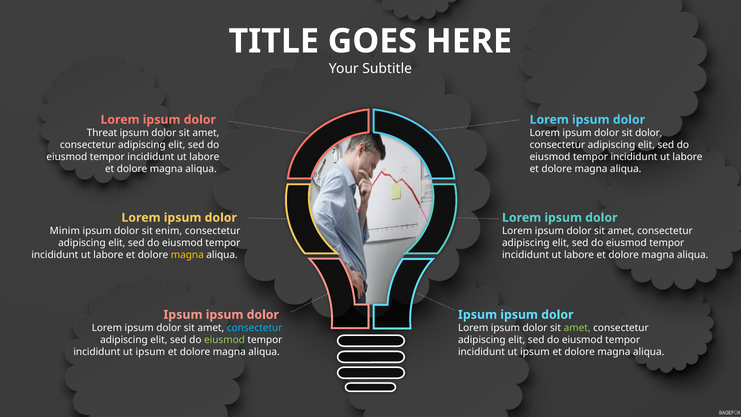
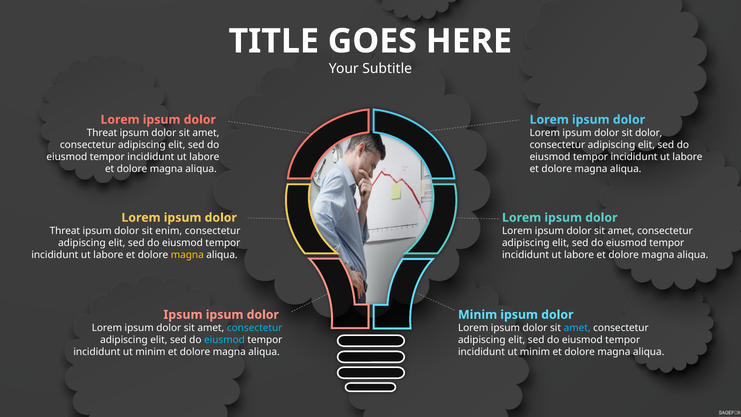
Minim: Minim -> Threat (65, 231)
Ipsum: Ipsum -> Minim (478, 315)
amet colour: light green -> light blue (577, 328)
eiusmod colour: light green -> light blue (224, 340)
ipsum: ipsum -> minim (150, 352)
ipsum: ipsum -> minim (535, 352)
